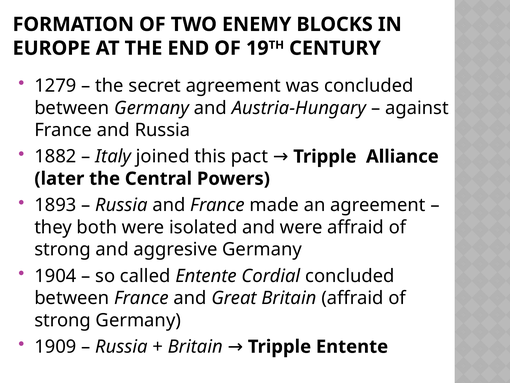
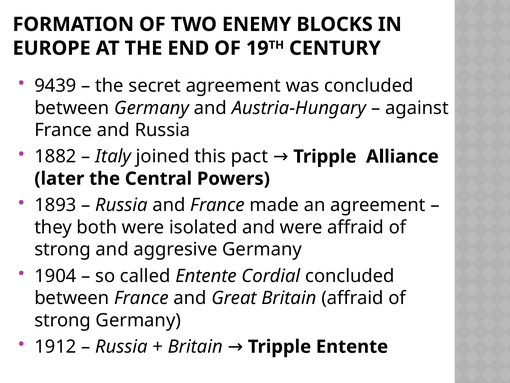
1279: 1279 -> 9439 (55, 86)
1909: 1909 -> 1912 (55, 346)
